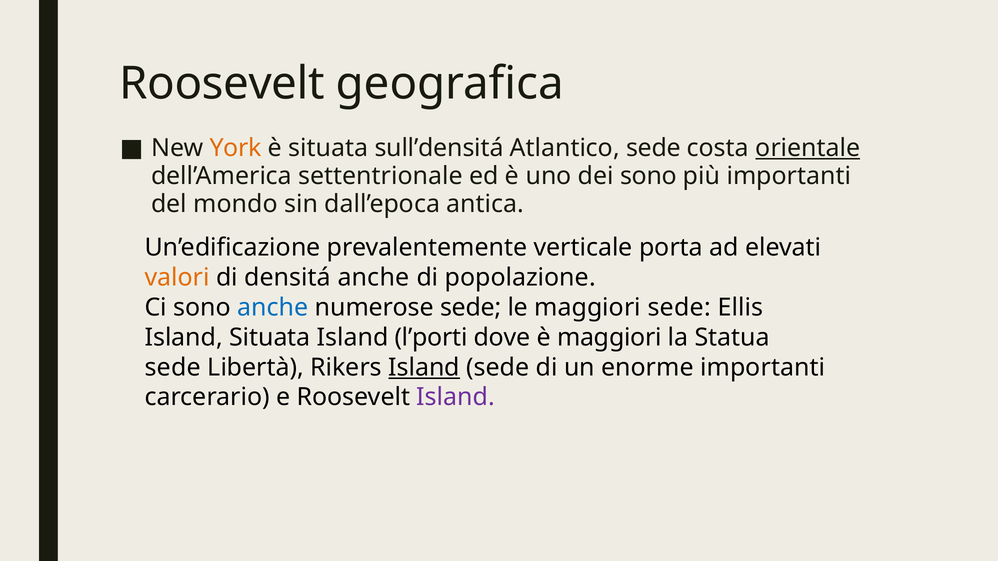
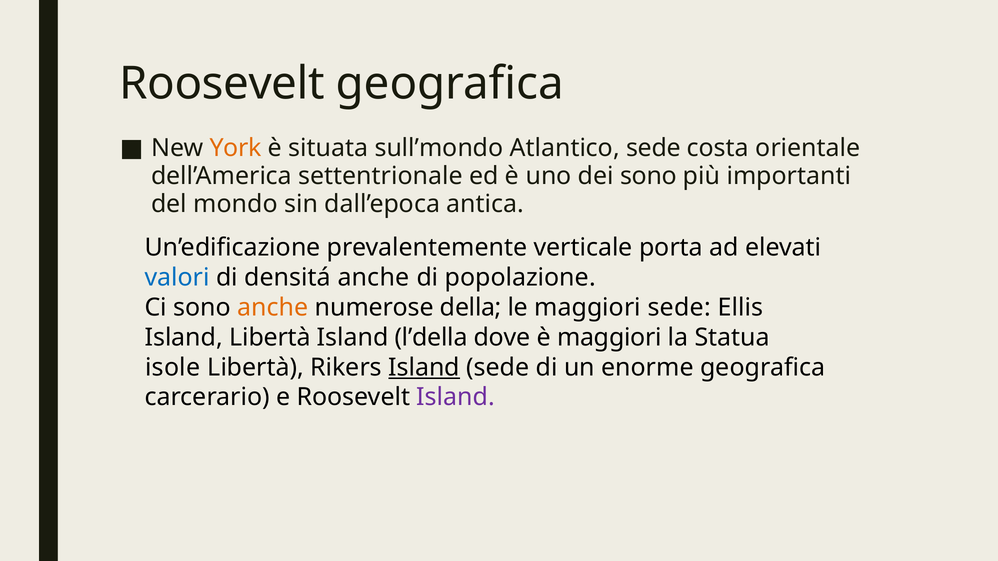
sull’densitá: sull’densitá -> sull’mondo (439, 148)
orientale underline: present -> none (808, 148)
valori colour: orange -> blue (177, 278)
anche colour: blue -> orange (273, 308)
numerose sede: sede -> della (471, 308)
Island Situata: Situata -> Libertà (270, 338)
l’porti: l’porti -> l’della (431, 338)
sede: sede -> isole (173, 368)
enorme importanti: importanti -> geografica (763, 368)
